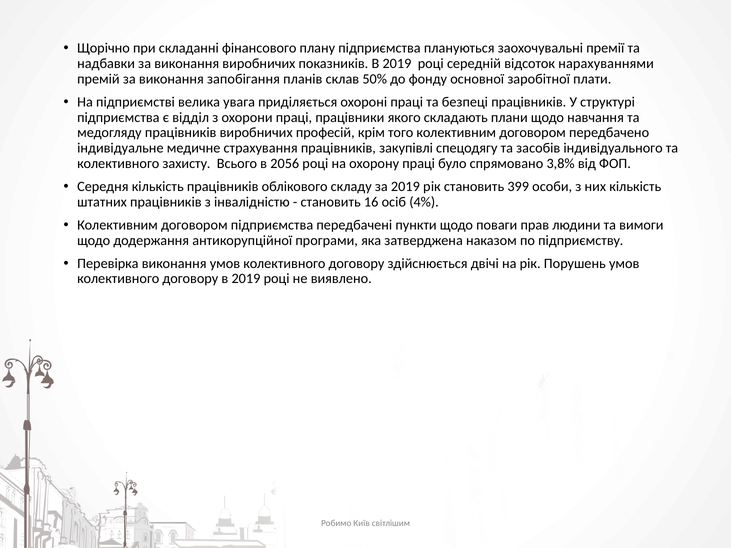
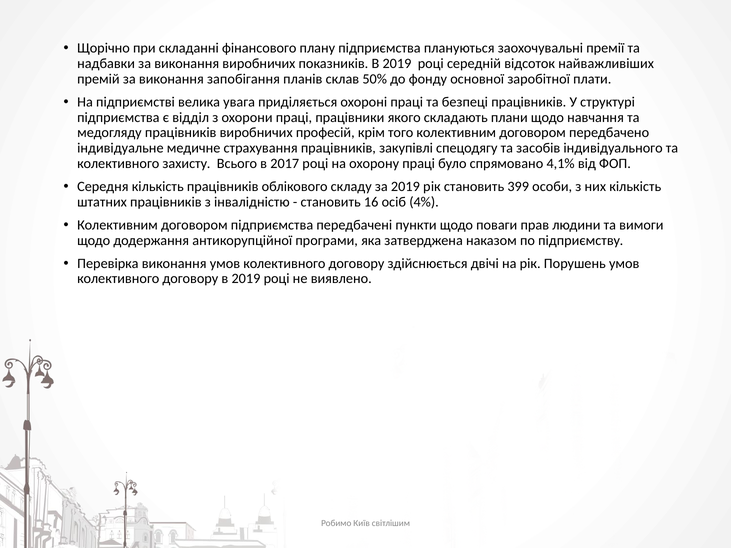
нарахуваннями: нарахуваннями -> найважливіших (606, 64)
2056: 2056 -> 2017 (285, 164)
3,8%: 3,8% -> 4,1% (561, 164)
